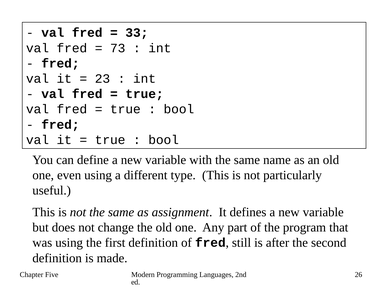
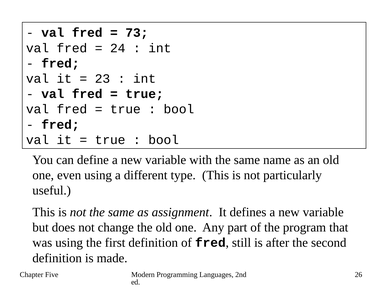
33: 33 -> 73 (137, 33)
73: 73 -> 24 (118, 48)
